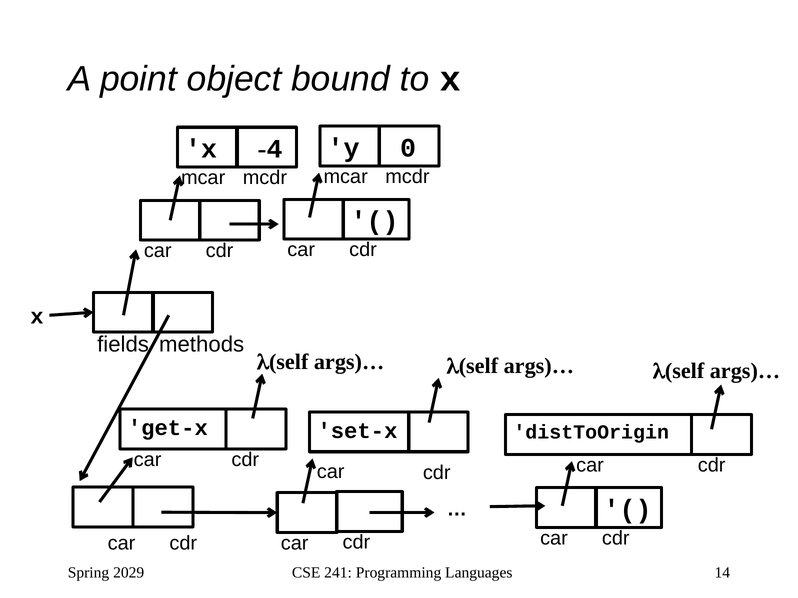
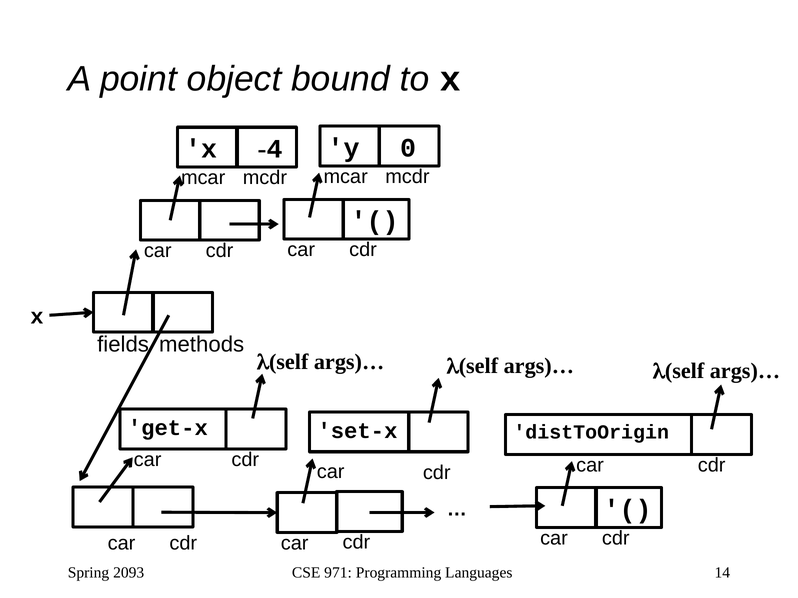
2029: 2029 -> 2093 (129, 573)
241: 241 -> 971 (338, 573)
